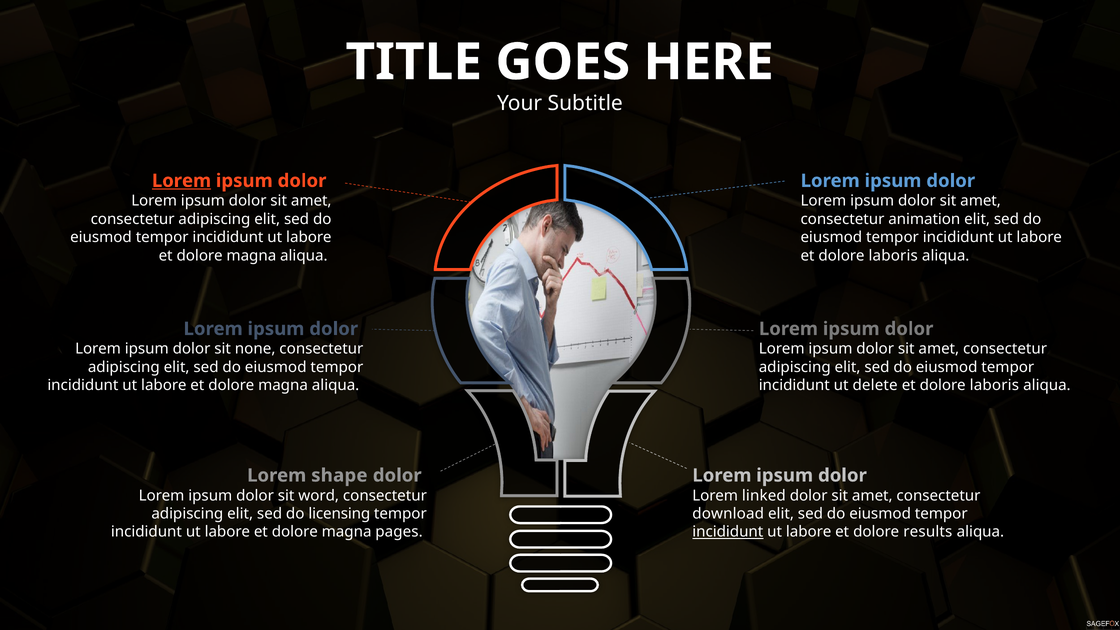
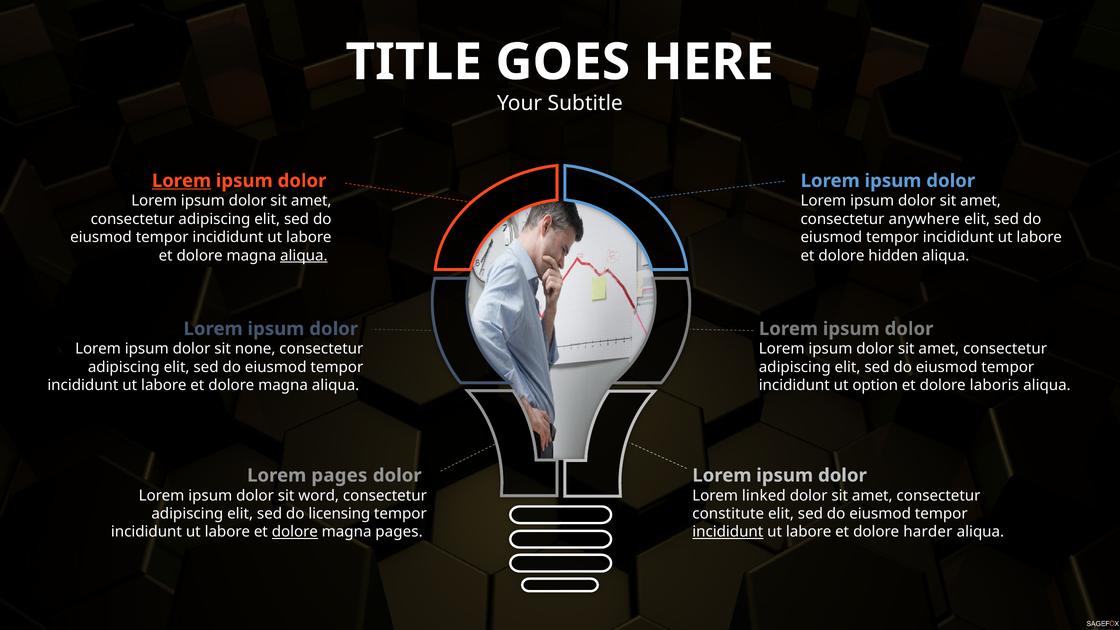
animation: animation -> anywhere (924, 219)
aliqua underline: none -> present (304, 256)
laboris: laboris -> hidden (893, 256)
delete: delete -> option (875, 385)
Lorem shape: shape -> pages (339, 475)
download: download -> constitute (728, 514)
dolore underline: none -> present (295, 532)
results: results -> harder (928, 532)
